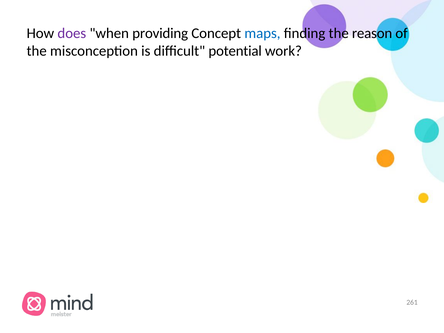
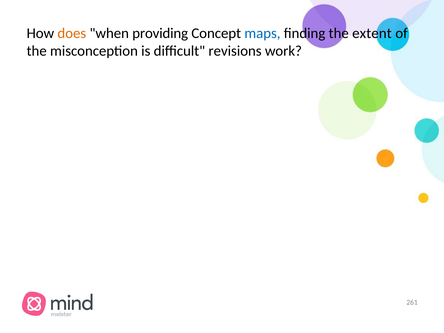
does colour: purple -> orange (72, 33)
reason: reason -> extent (372, 33)
potential: potential -> revisions (235, 51)
